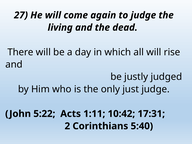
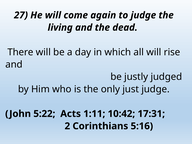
5:40: 5:40 -> 5:16 (142, 126)
